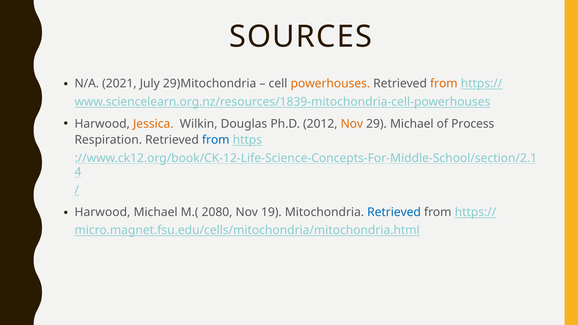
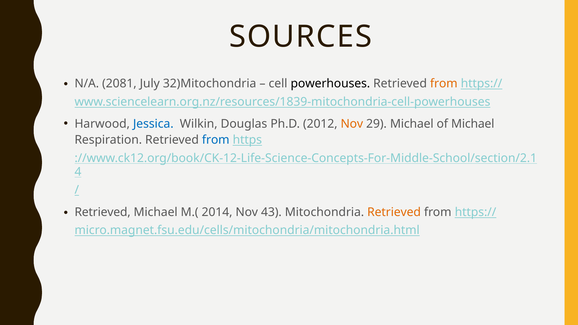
2021: 2021 -> 2081 (119, 84)
29)Mitochondria: 29)Mitochondria -> 32)Mitochondria (210, 84)
powerhouses colour: orange -> black (330, 84)
Jessica colour: orange -> blue (153, 124)
of Process: Process -> Michael (473, 124)
Harwood: Harwood -> Retrieved (103, 212)
2080: 2080 -> 2014 (217, 212)
19: 19 -> 43 (271, 212)
Retrieved colour: blue -> orange (394, 212)
